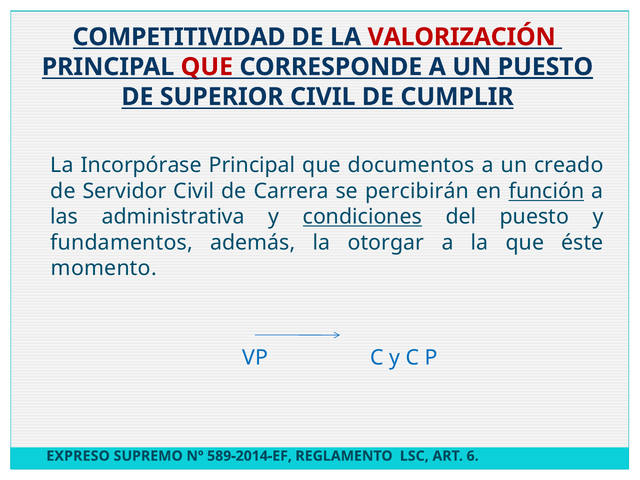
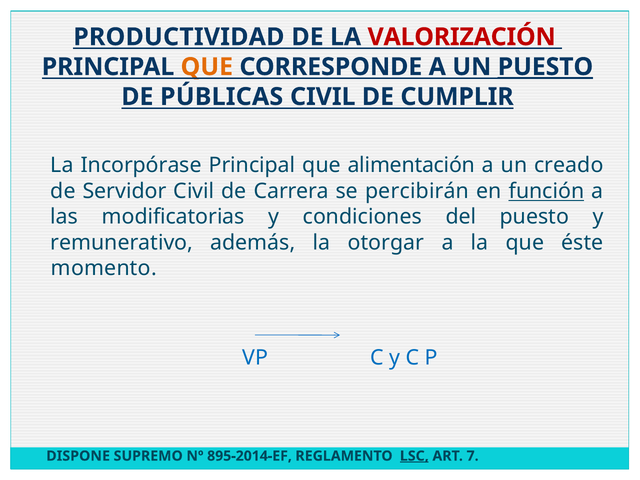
COMPETITIVIDAD: COMPETITIVIDAD -> PRODUCTIVIDAD (179, 37)
QUE colour: red -> orange (207, 67)
SUPERIOR: SUPERIOR -> PÚBLICAS (222, 97)
documentos: documentos -> alimentación (411, 165)
administrativa: administrativa -> modificatorias (173, 217)
condiciones underline: present -> none (362, 217)
fundamentos: fundamentos -> remunerativo (122, 242)
EXPRESO: EXPRESO -> DISPONE (78, 456)
589-2014-EF: 589-2014-EF -> 895-2014-EF (249, 456)
LSC underline: none -> present (414, 456)
6: 6 -> 7 (473, 456)
